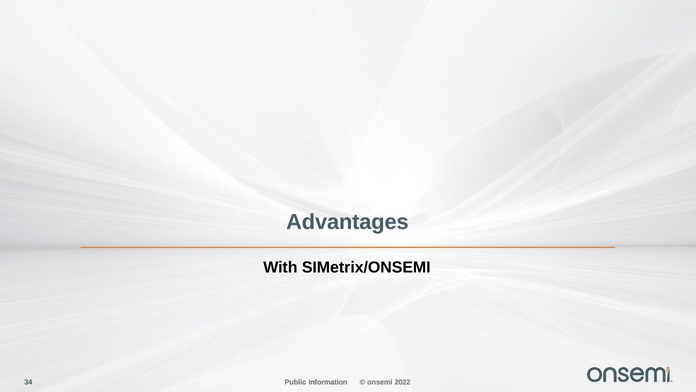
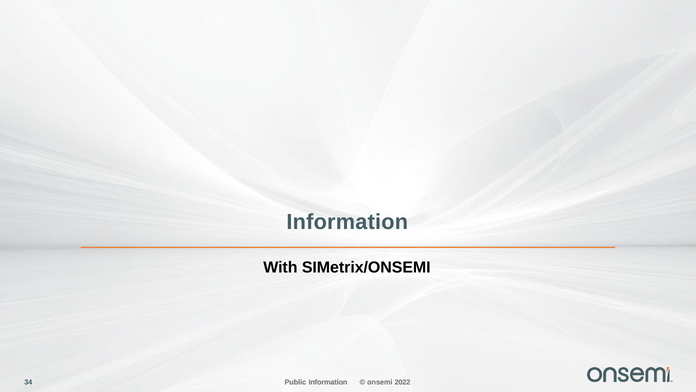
Advantages: Advantages -> Information (347, 222)
